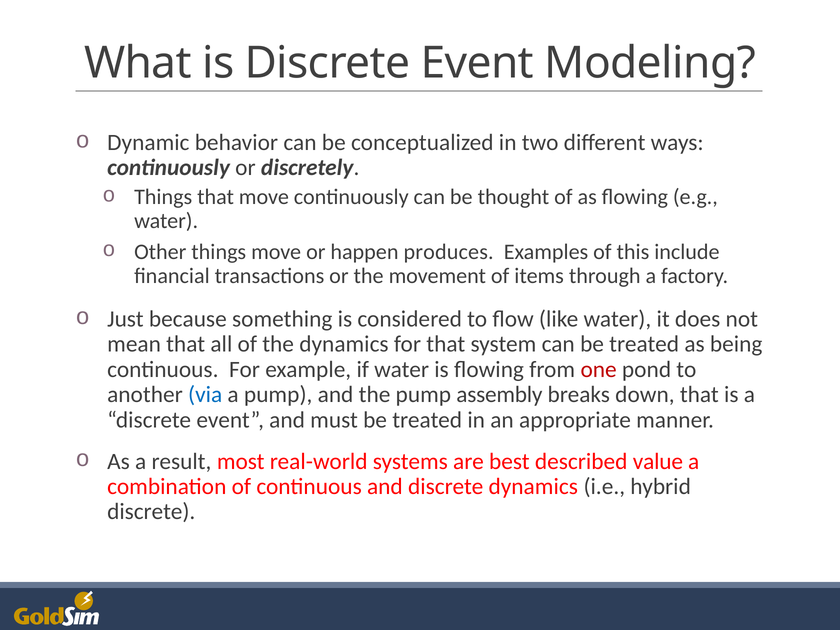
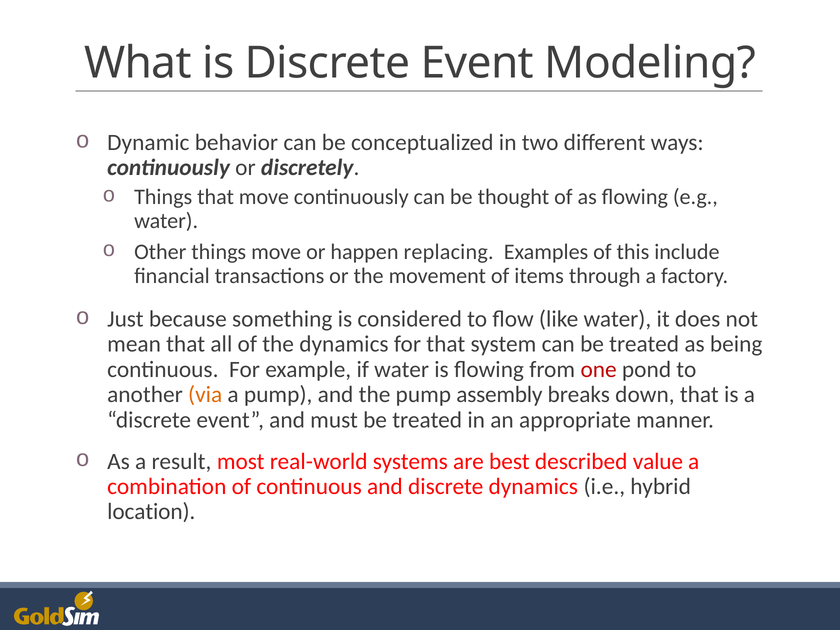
produces: produces -> replacing (449, 252)
via colour: blue -> orange (205, 395)
discrete: discrete -> location (151, 512)
